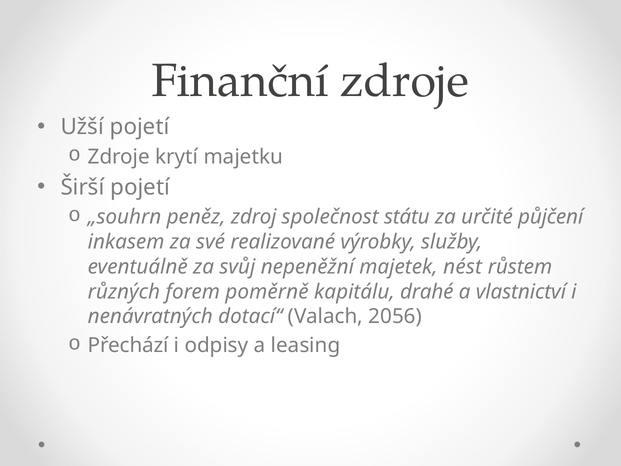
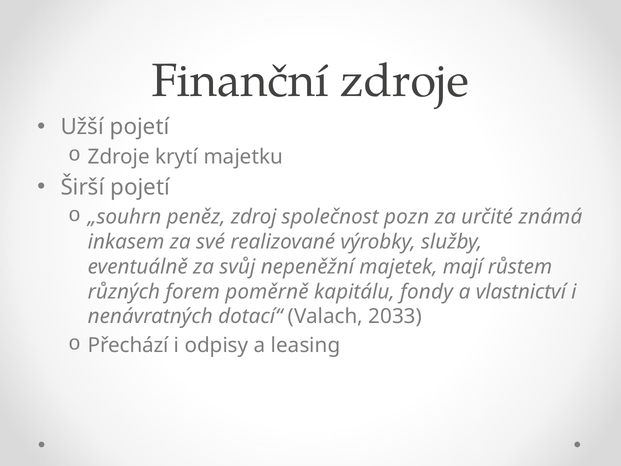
státu: státu -> pozn (407, 217)
půjčení: půjčení -> známá (550, 217)
nést: nést -> mají (463, 267)
drahé: drahé -> fondy (427, 292)
2056: 2056 -> 2033 (395, 316)
